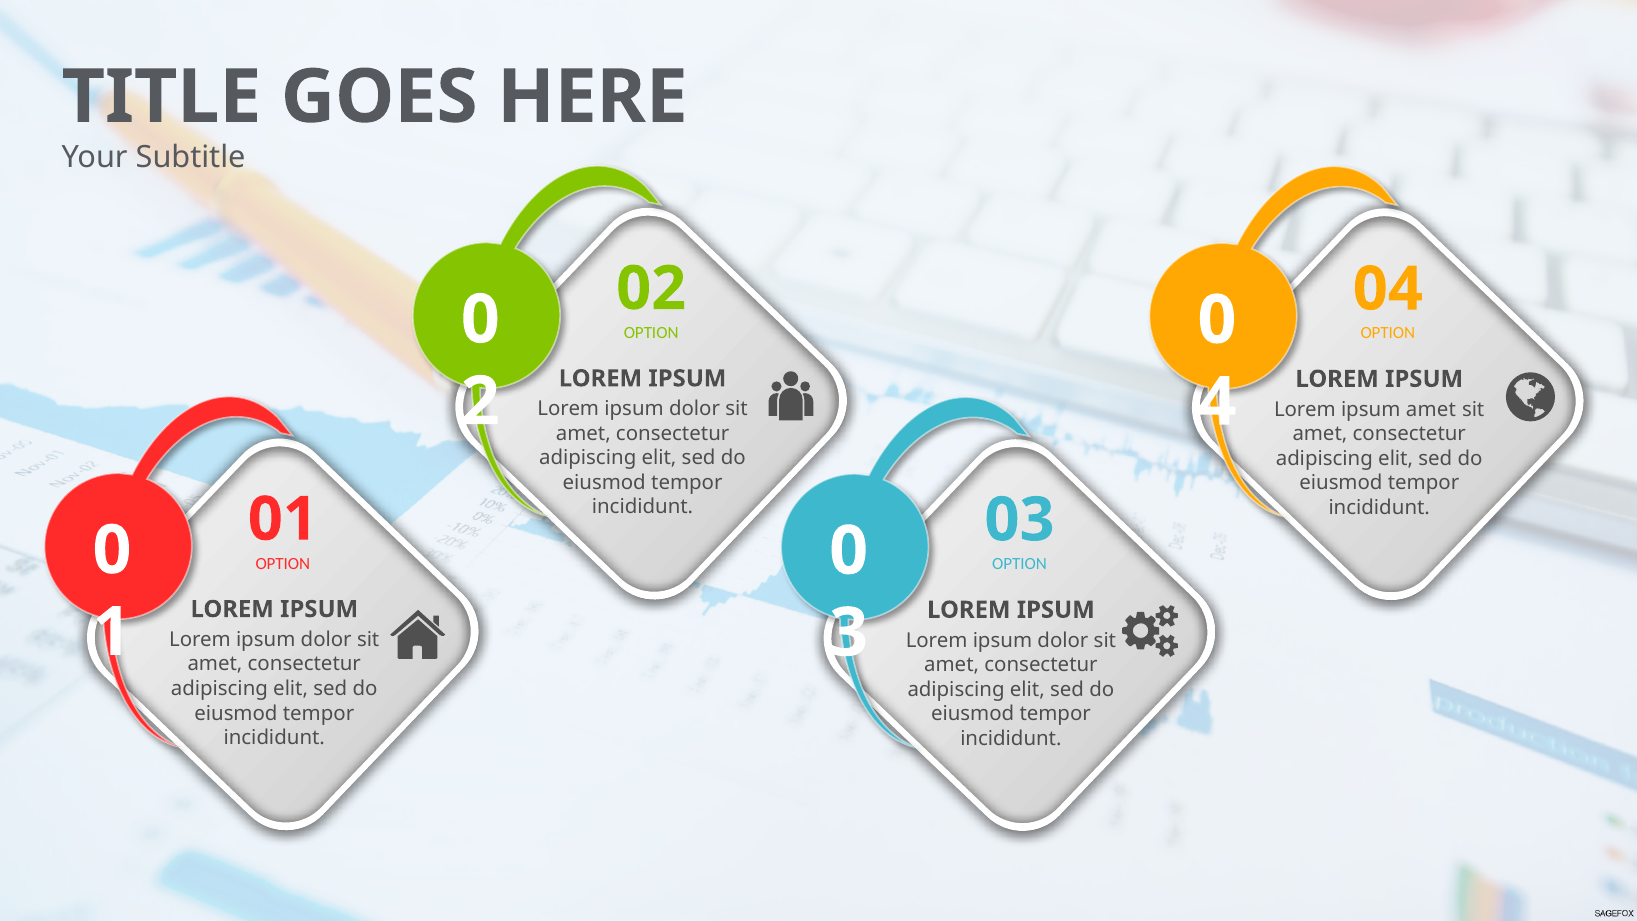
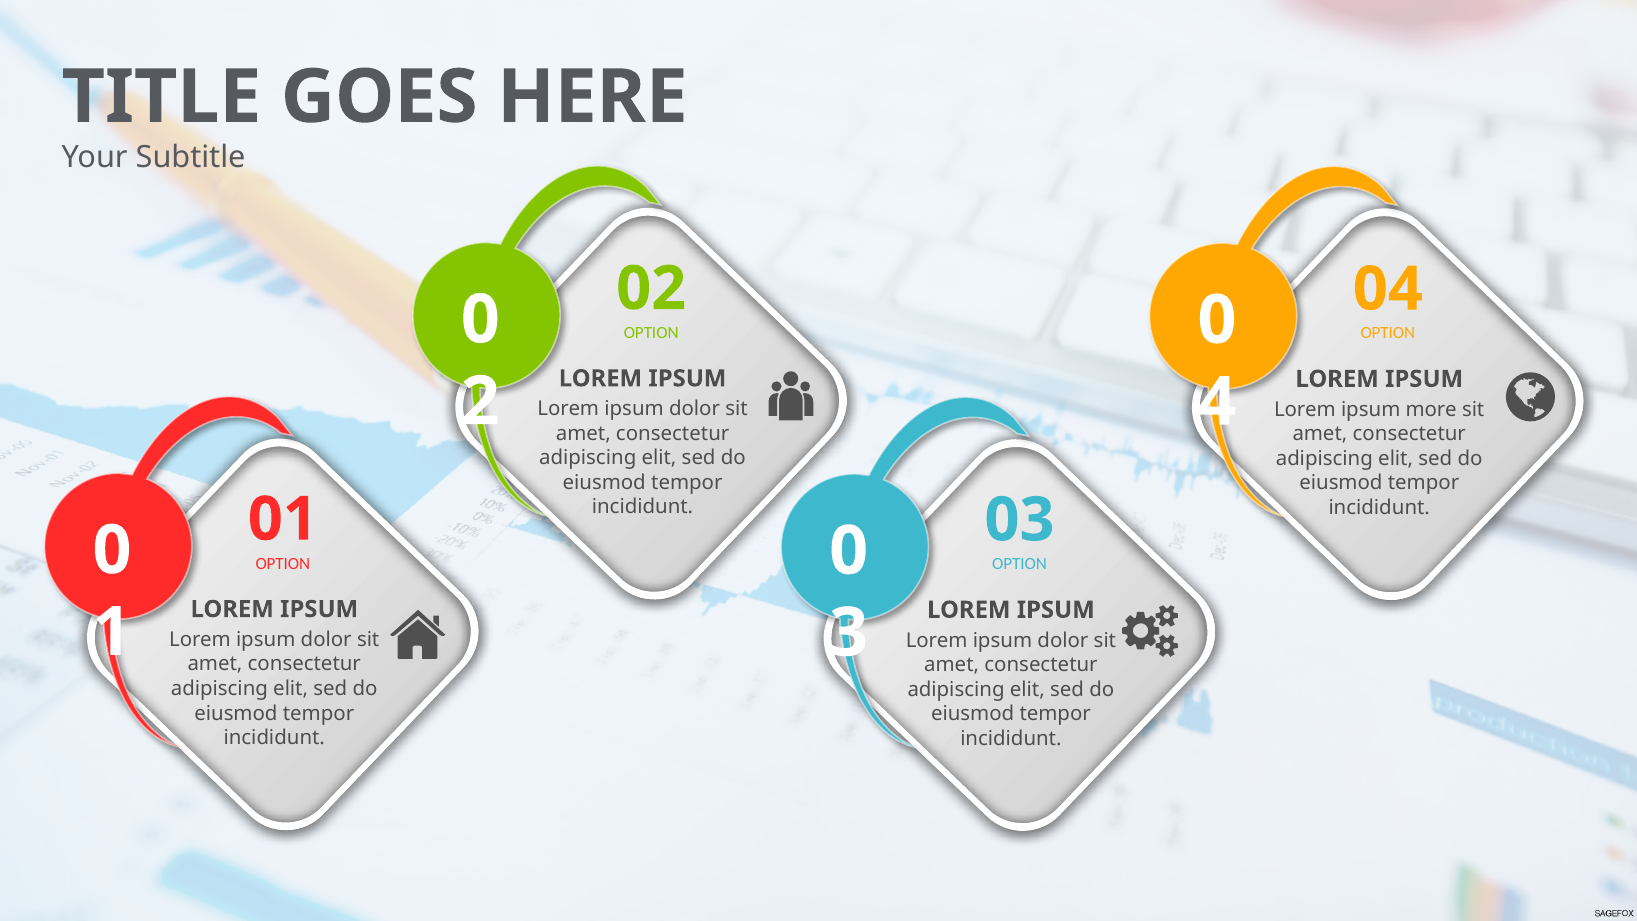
amet: amet -> more (1431, 409)
